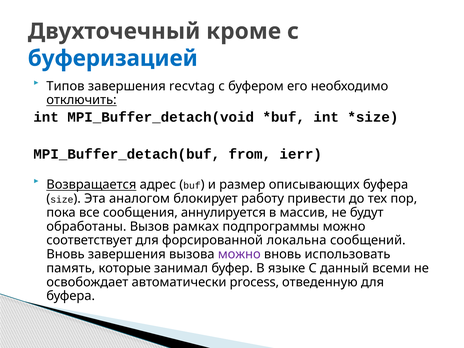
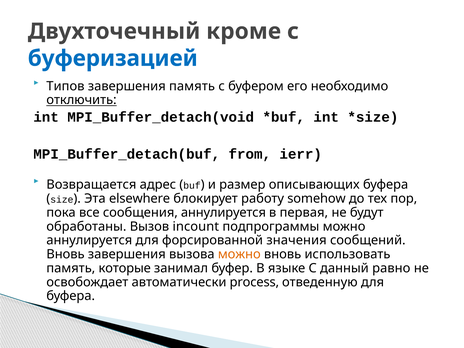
завершения recvtag: recvtag -> память (192, 86)
Возвращается underline: present -> none (91, 185)
аналогом: аналогом -> elsewhere (140, 199)
привести: привести -> somehow (316, 199)
массив: массив -> первая (304, 213)
рамках: рамках -> incount (196, 226)
соответствует: соответствует -> аннулируется (89, 240)
локальна: локальна -> значения (297, 240)
можно colour: purple -> orange (239, 254)
всеми: всеми -> равно (391, 268)
